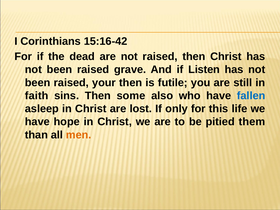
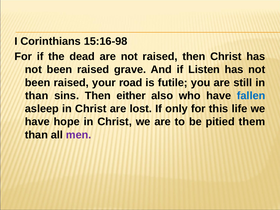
15:16-42: 15:16-42 -> 15:16-98 (106, 41)
your then: then -> road (131, 83)
faith: faith -> than (37, 96)
some: some -> either (131, 96)
men colour: orange -> purple (79, 135)
